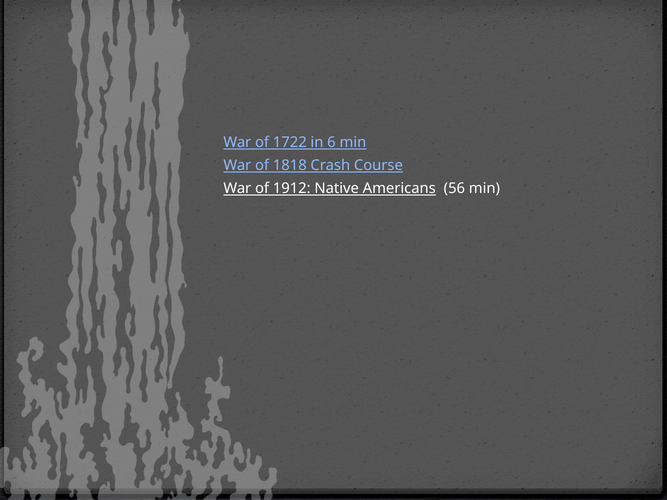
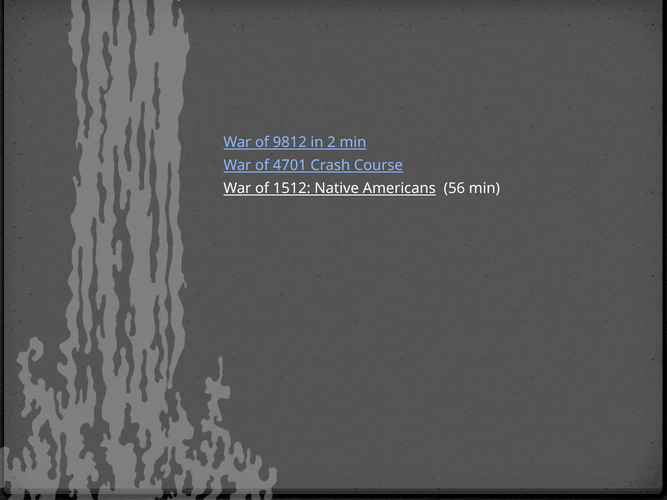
1722: 1722 -> 9812 (290, 142)
6: 6 -> 2 (331, 142)
1818: 1818 -> 4701 (290, 165)
1912: 1912 -> 1512 (292, 188)
